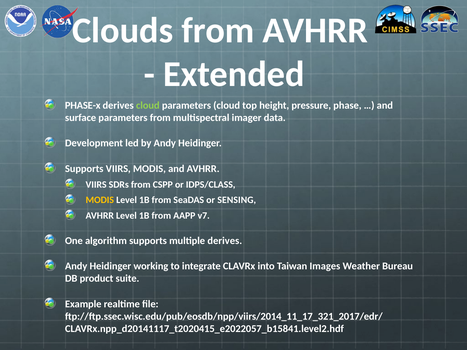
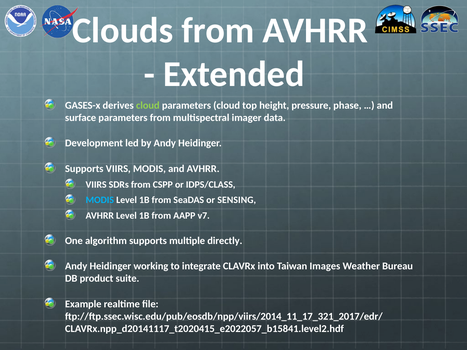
PHASE-x: PHASE-x -> GASES-x (83, 105)
MODIS colour: yellow -> light blue (100, 200)
multiple derives: derives -> directly (225, 241)
